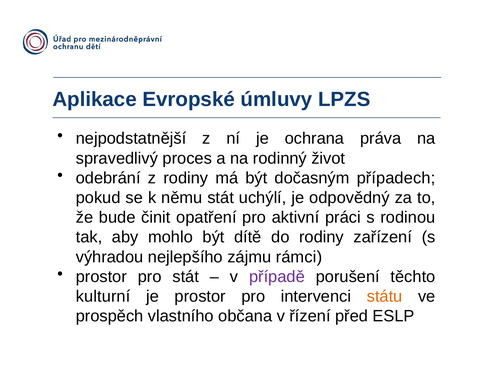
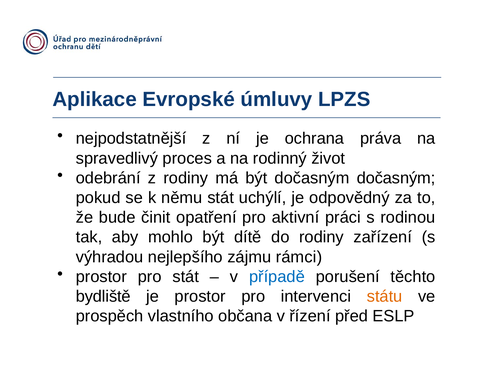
dočasným případech: případech -> dočasným (396, 178)
případě colour: purple -> blue (277, 276)
kulturní: kulturní -> bydliště (103, 296)
